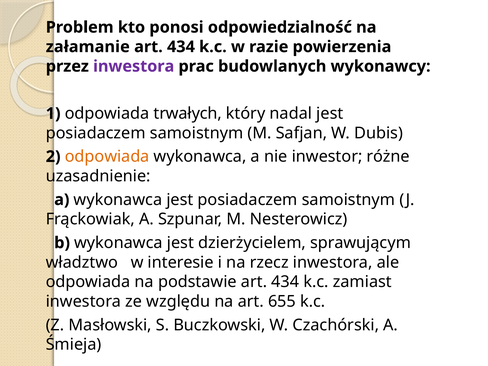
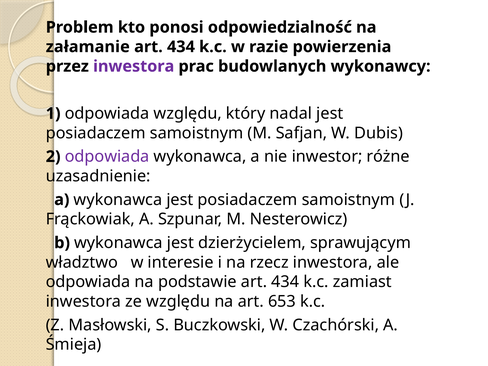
odpowiada trwałych: trwałych -> względu (188, 113)
odpowiada colour: orange -> purple (107, 157)
655: 655 -> 653 (282, 301)
